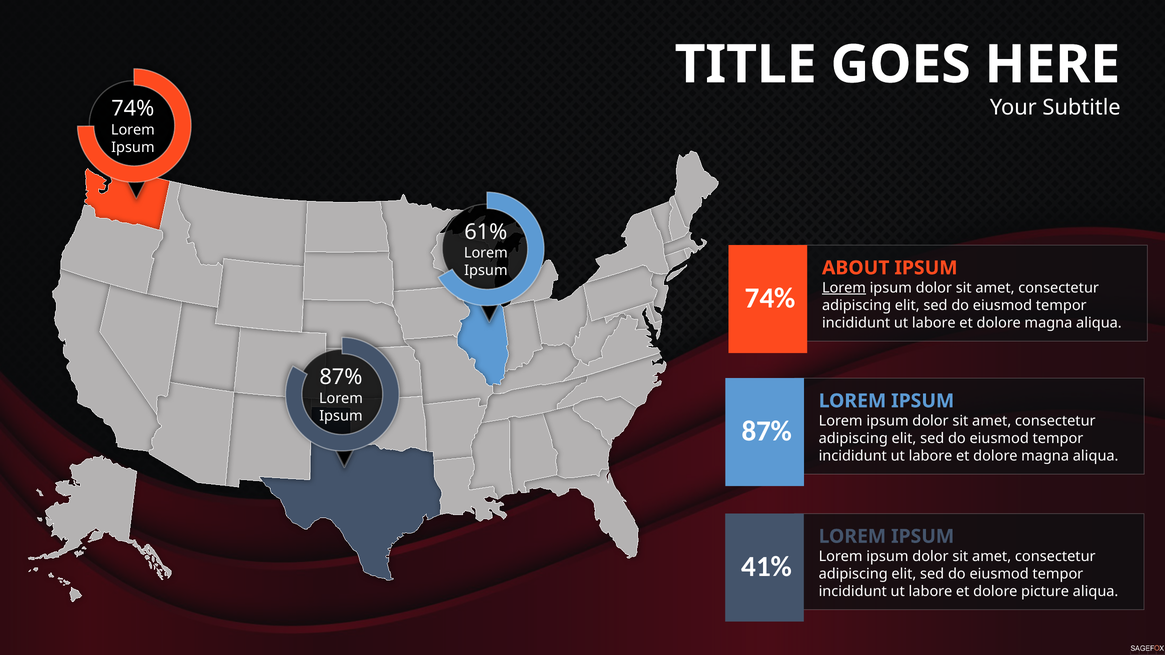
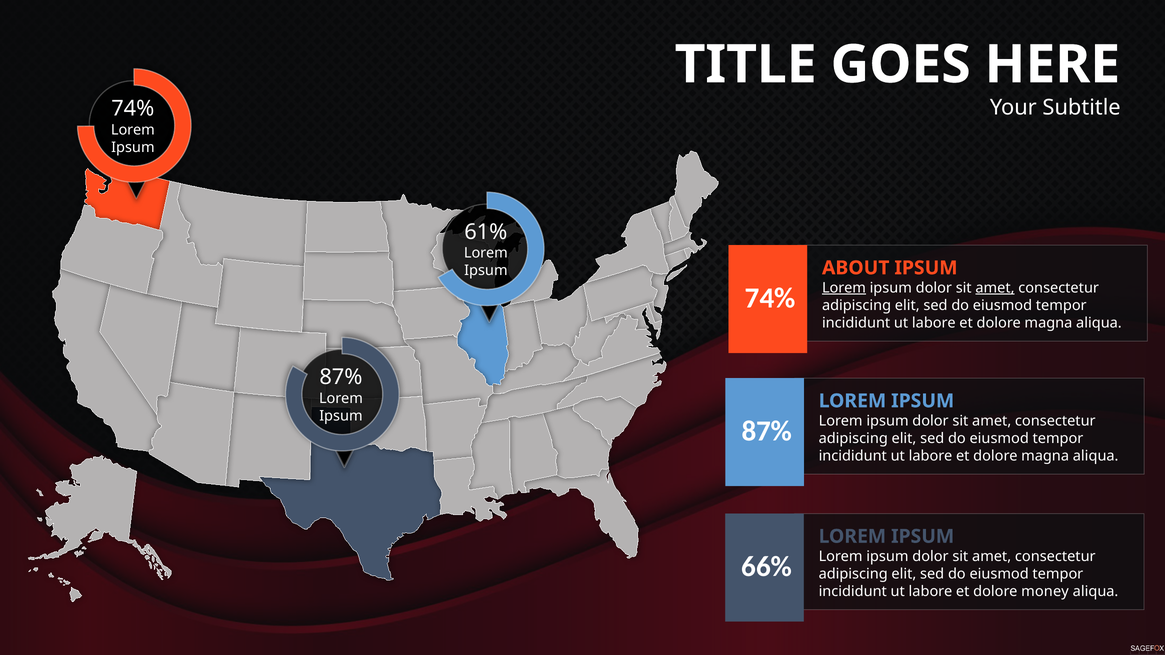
amet underline: none -> present (995, 288)
41%: 41% -> 66% (767, 567)
picture: picture -> money (1045, 592)
